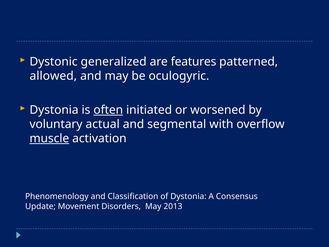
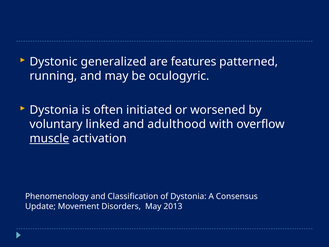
allowed: allowed -> running (53, 76)
often underline: present -> none (108, 110)
actual: actual -> linked (103, 124)
segmental: segmental -> adulthood (177, 124)
